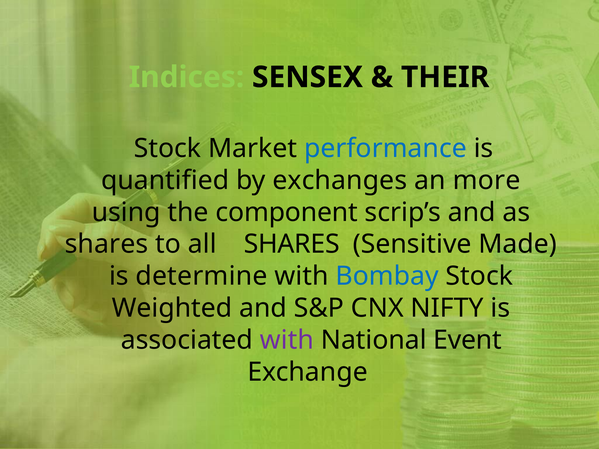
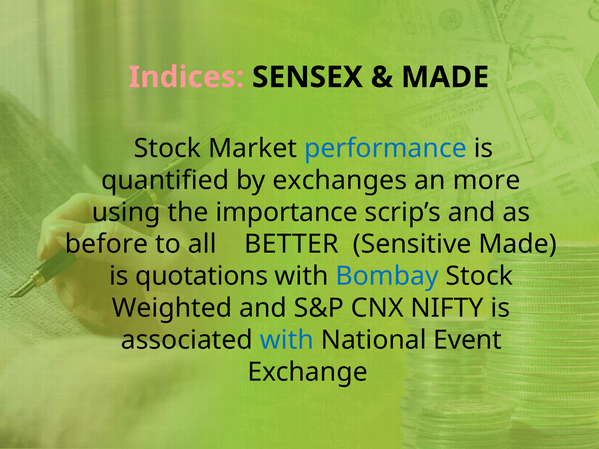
Indices colour: light green -> pink (186, 77)
THEIR: THEIR -> MADE (445, 77)
component: component -> importance (287, 212)
shares: shares -> before (107, 244)
all SHARES: SHARES -> BETTER (292, 244)
determine: determine -> quotations (202, 276)
with colour: purple -> blue (287, 340)
